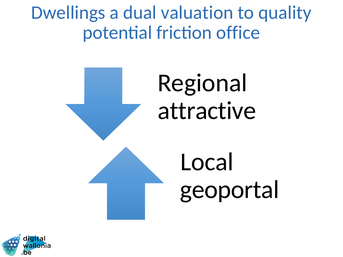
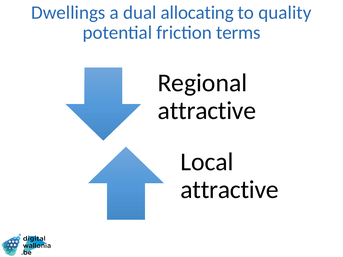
valuation: valuation -> allocating (197, 13)
office: office -> terms (238, 33)
geoportal: geoportal -> attractive (230, 190)
